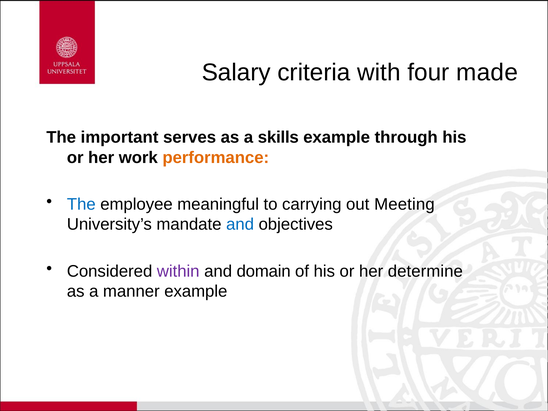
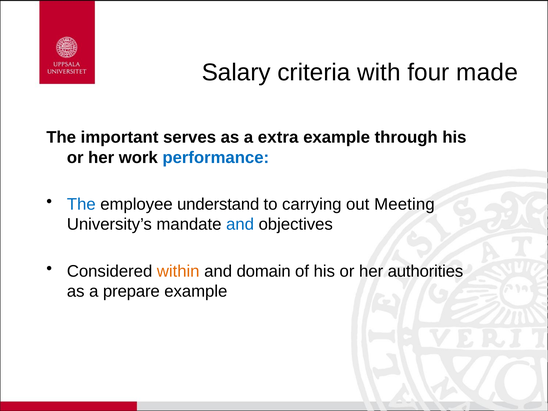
skills: skills -> extra (278, 137)
performance colour: orange -> blue (216, 158)
meaningful: meaningful -> understand (218, 204)
within colour: purple -> orange (178, 271)
determine: determine -> authorities (425, 271)
manner: manner -> prepare (131, 291)
